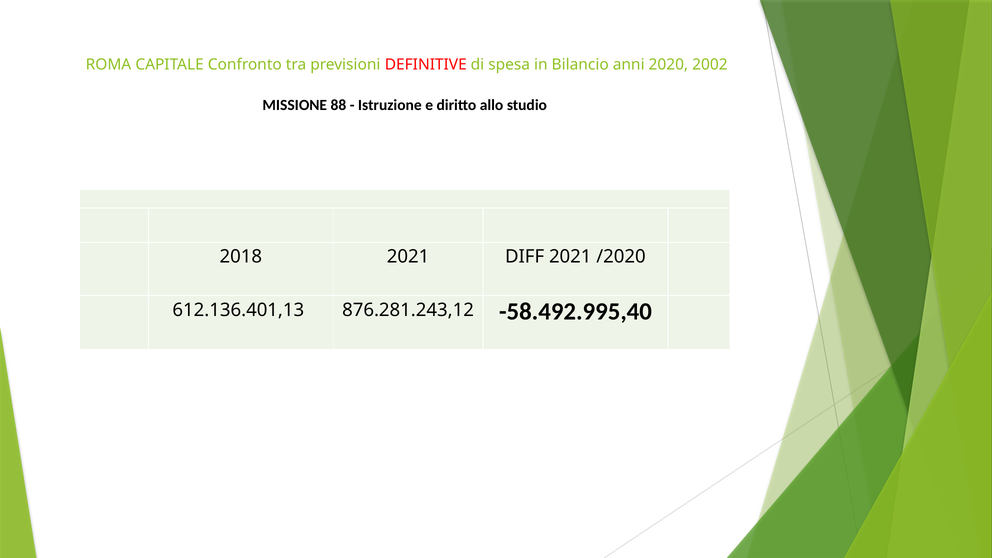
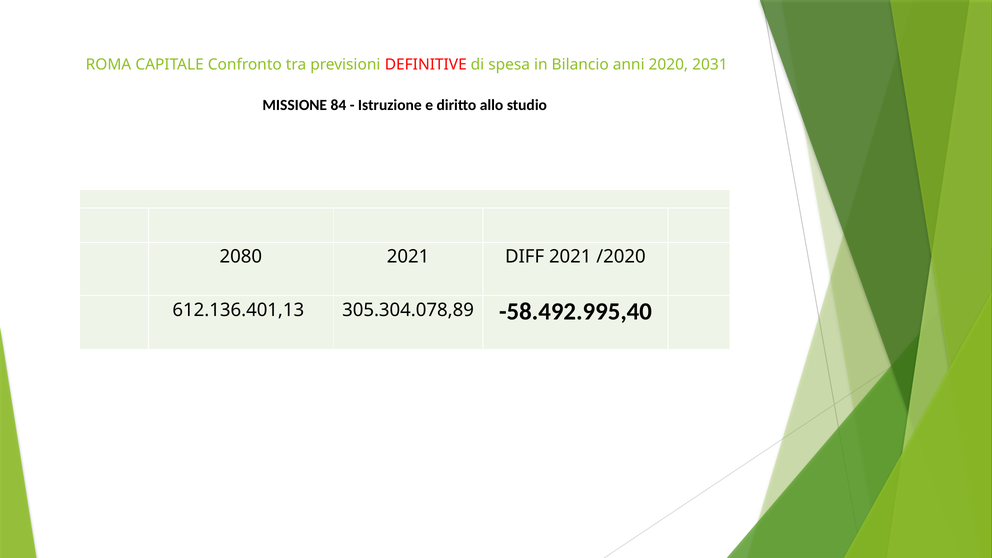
2002: 2002 -> 2031 (710, 65)
88: 88 -> 84 (338, 105)
2018: 2018 -> 2080 (241, 257)
876.281.243,12: 876.281.243,12 -> 305.304.078,89 (408, 310)
